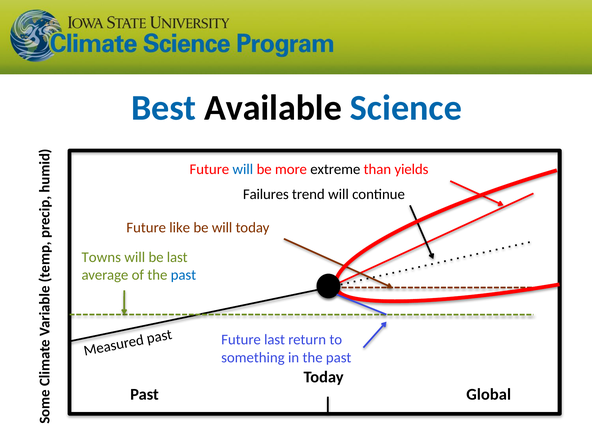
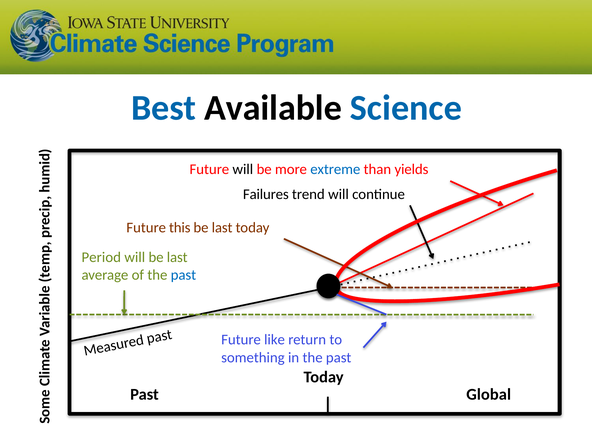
will colour: blue -> black (243, 169)
extreme colour: black -> blue (335, 169)
like: like -> this (180, 228)
will: will -> last (222, 228)
Towns: Towns -> Period (101, 257)
Future last: last -> like (275, 340)
